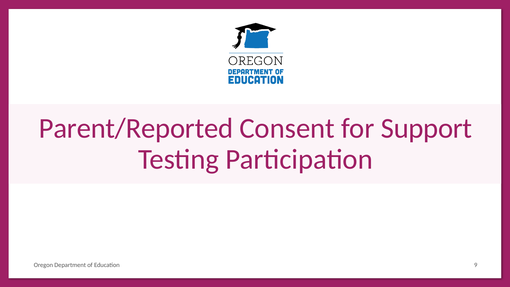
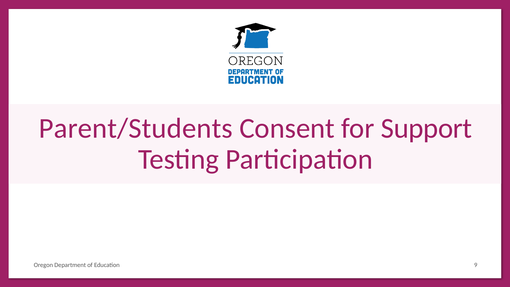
Parent/Reported: Parent/Reported -> Parent/Students (136, 128)
